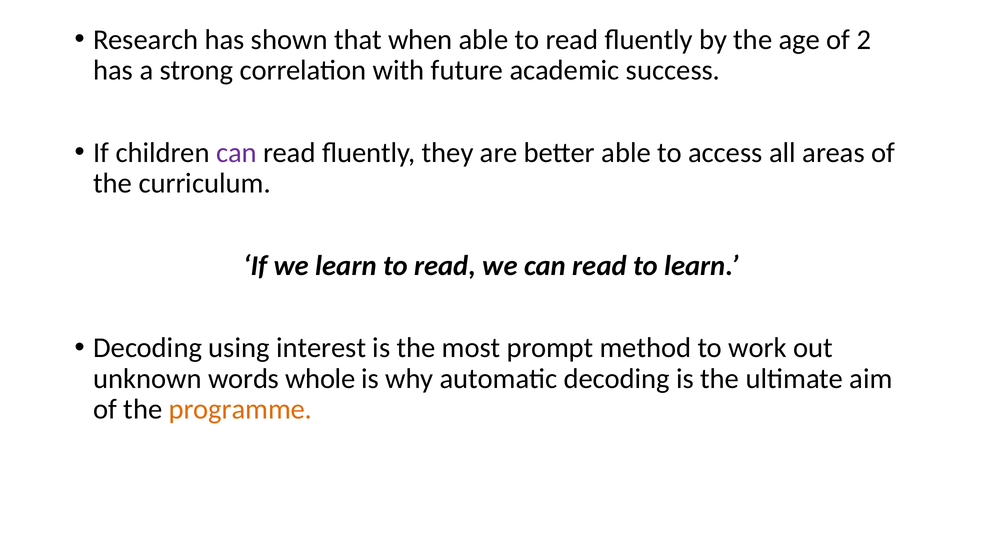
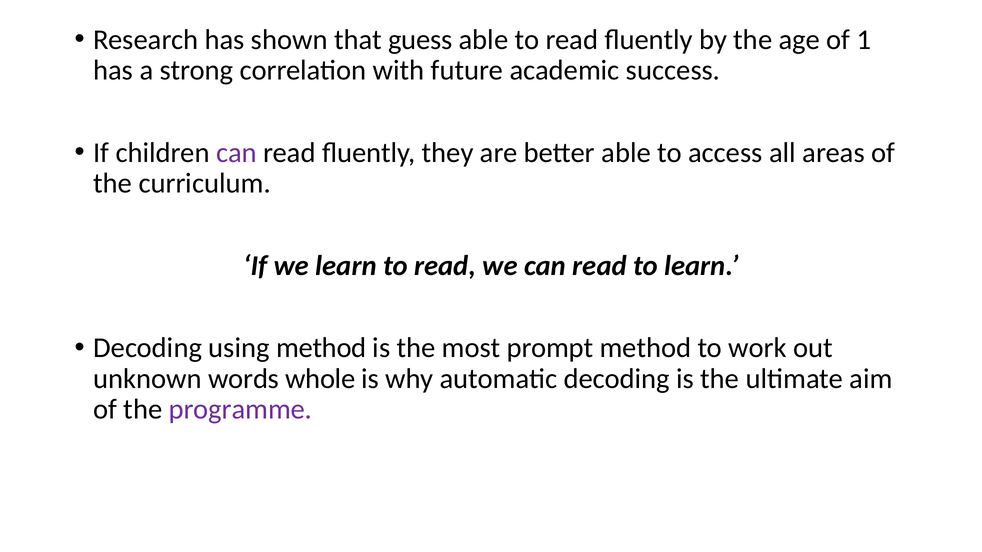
when: when -> guess (420, 40)
2: 2 -> 1 (864, 40)
using interest: interest -> method (321, 348)
programme colour: orange -> purple (240, 410)
